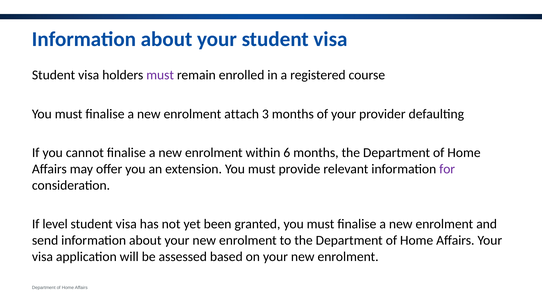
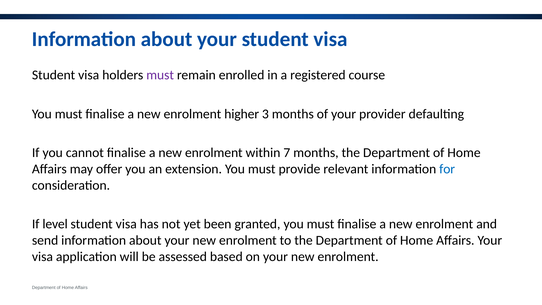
attach: attach -> higher (242, 114)
6: 6 -> 7 (287, 153)
for colour: purple -> blue (447, 169)
